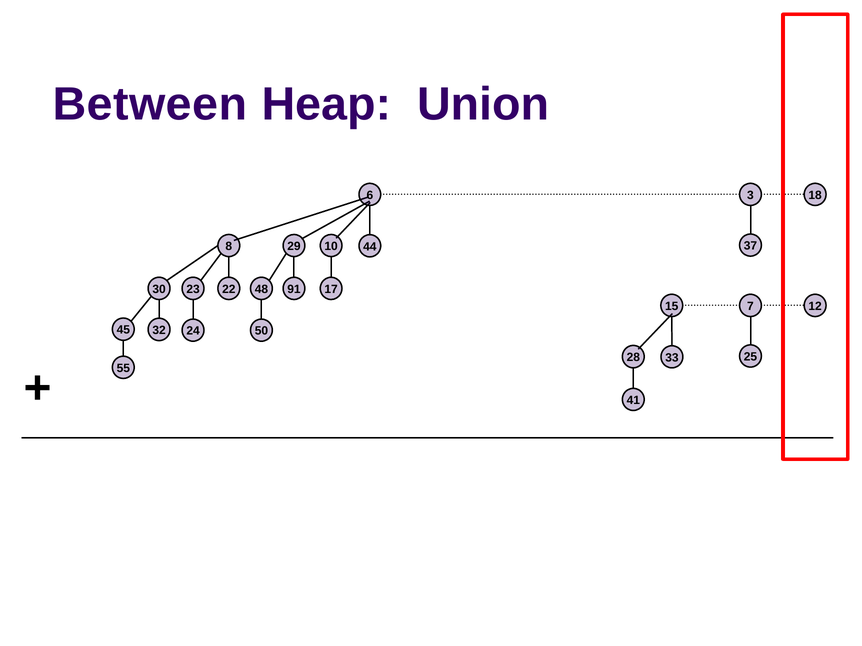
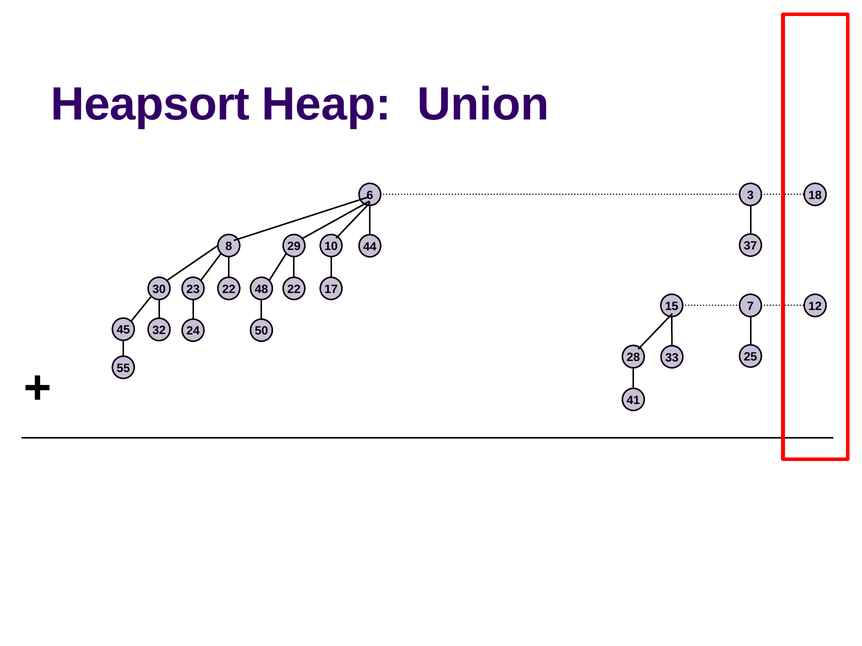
Between: Between -> Heapsort (150, 105)
48 91: 91 -> 22 (294, 289)
